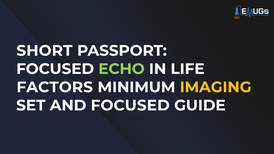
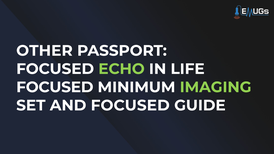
SHORT: SHORT -> OTHER (44, 51)
FACTORS: FACTORS -> FOCUSED (55, 87)
IMAGING colour: yellow -> light green (216, 87)
